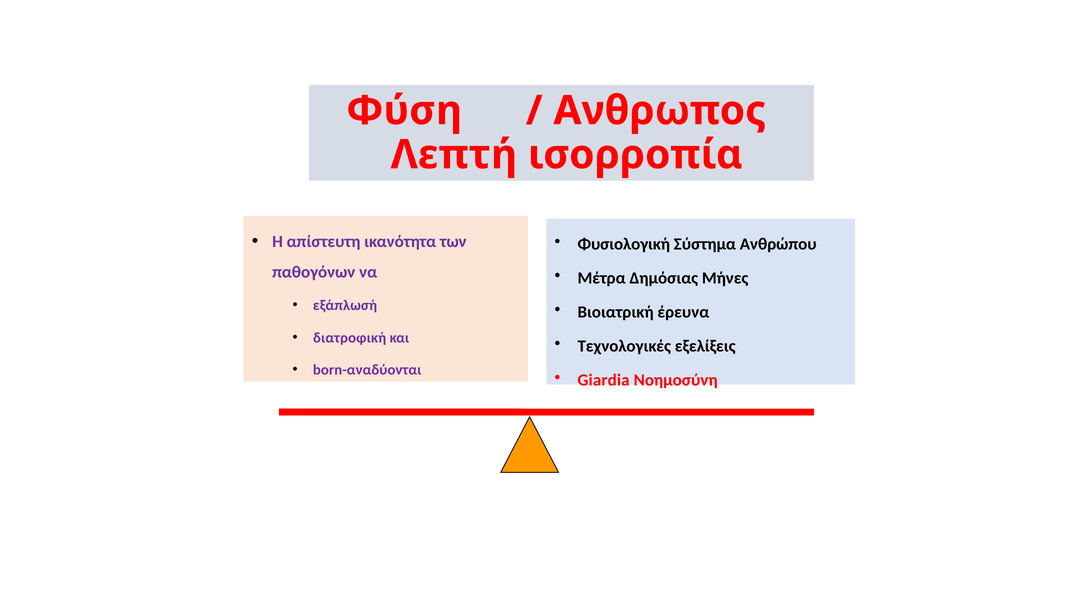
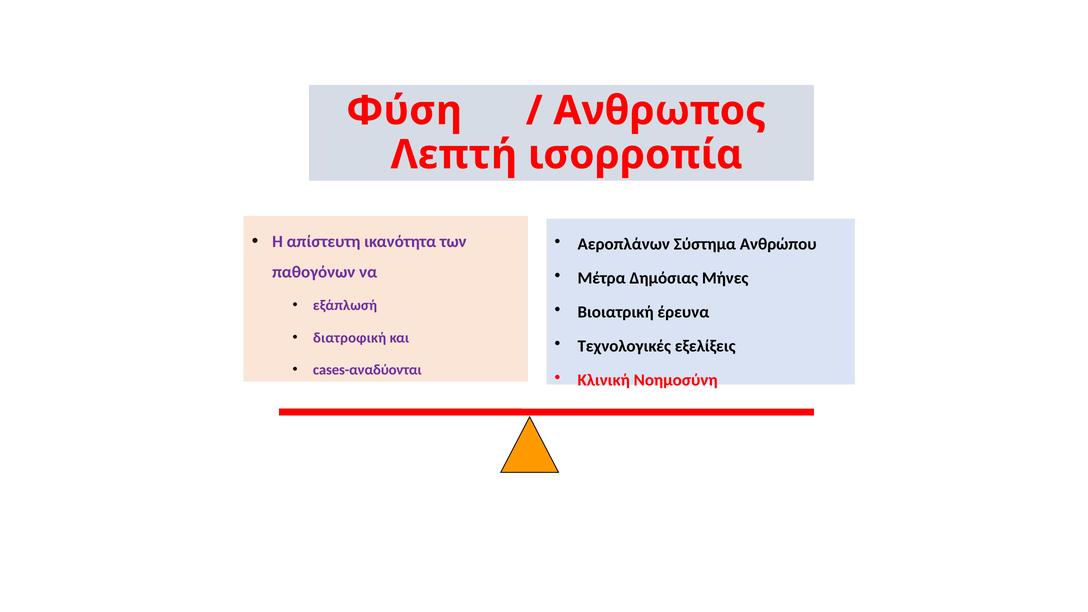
Φυσιολογική: Φυσιολογική -> Αεροπλάνων (624, 244)
born-αναδύονται: born-αναδύονται -> cases-αναδύονται (367, 370)
Giardia: Giardia -> Κλινική (604, 380)
